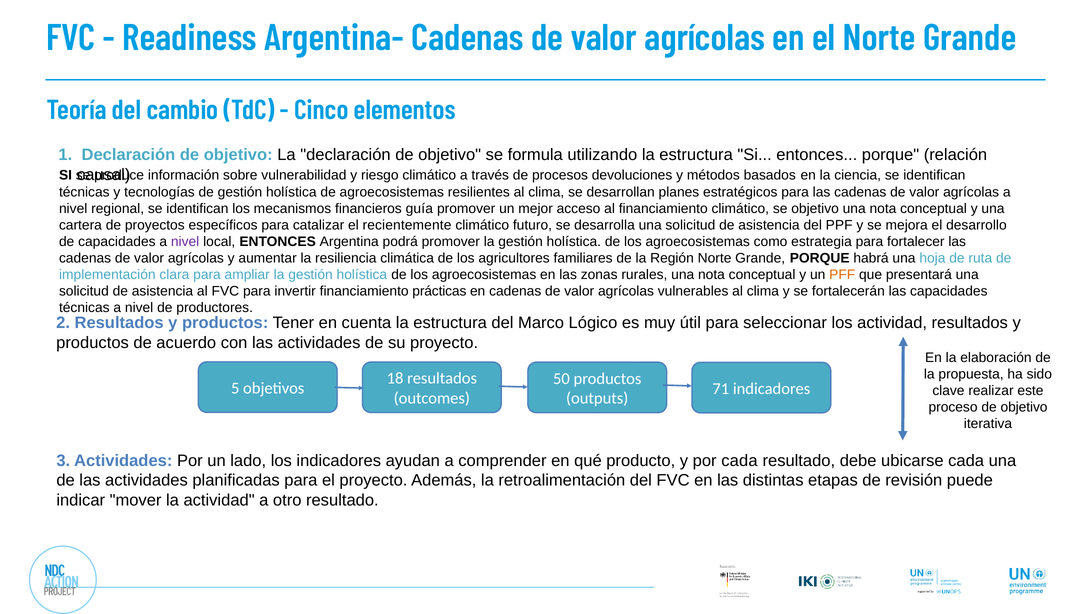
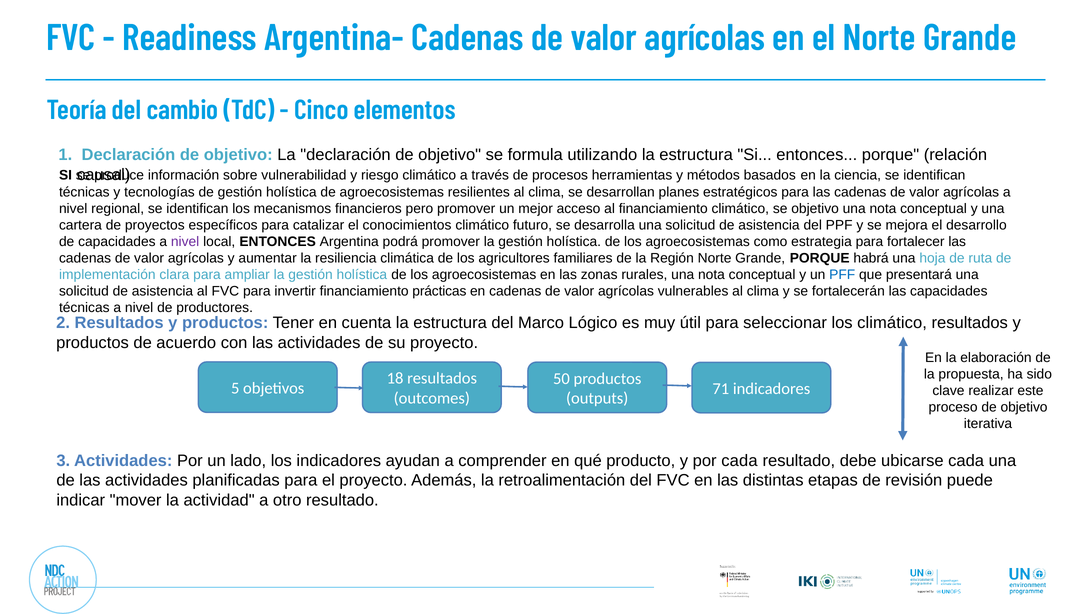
devoluciones: devoluciones -> herramientas (632, 175)
guía: guía -> pero (419, 208)
recientemente: recientemente -> conocimientos (407, 225)
PFF colour: orange -> blue (842, 275)
los actividad: actividad -> climático (892, 323)
